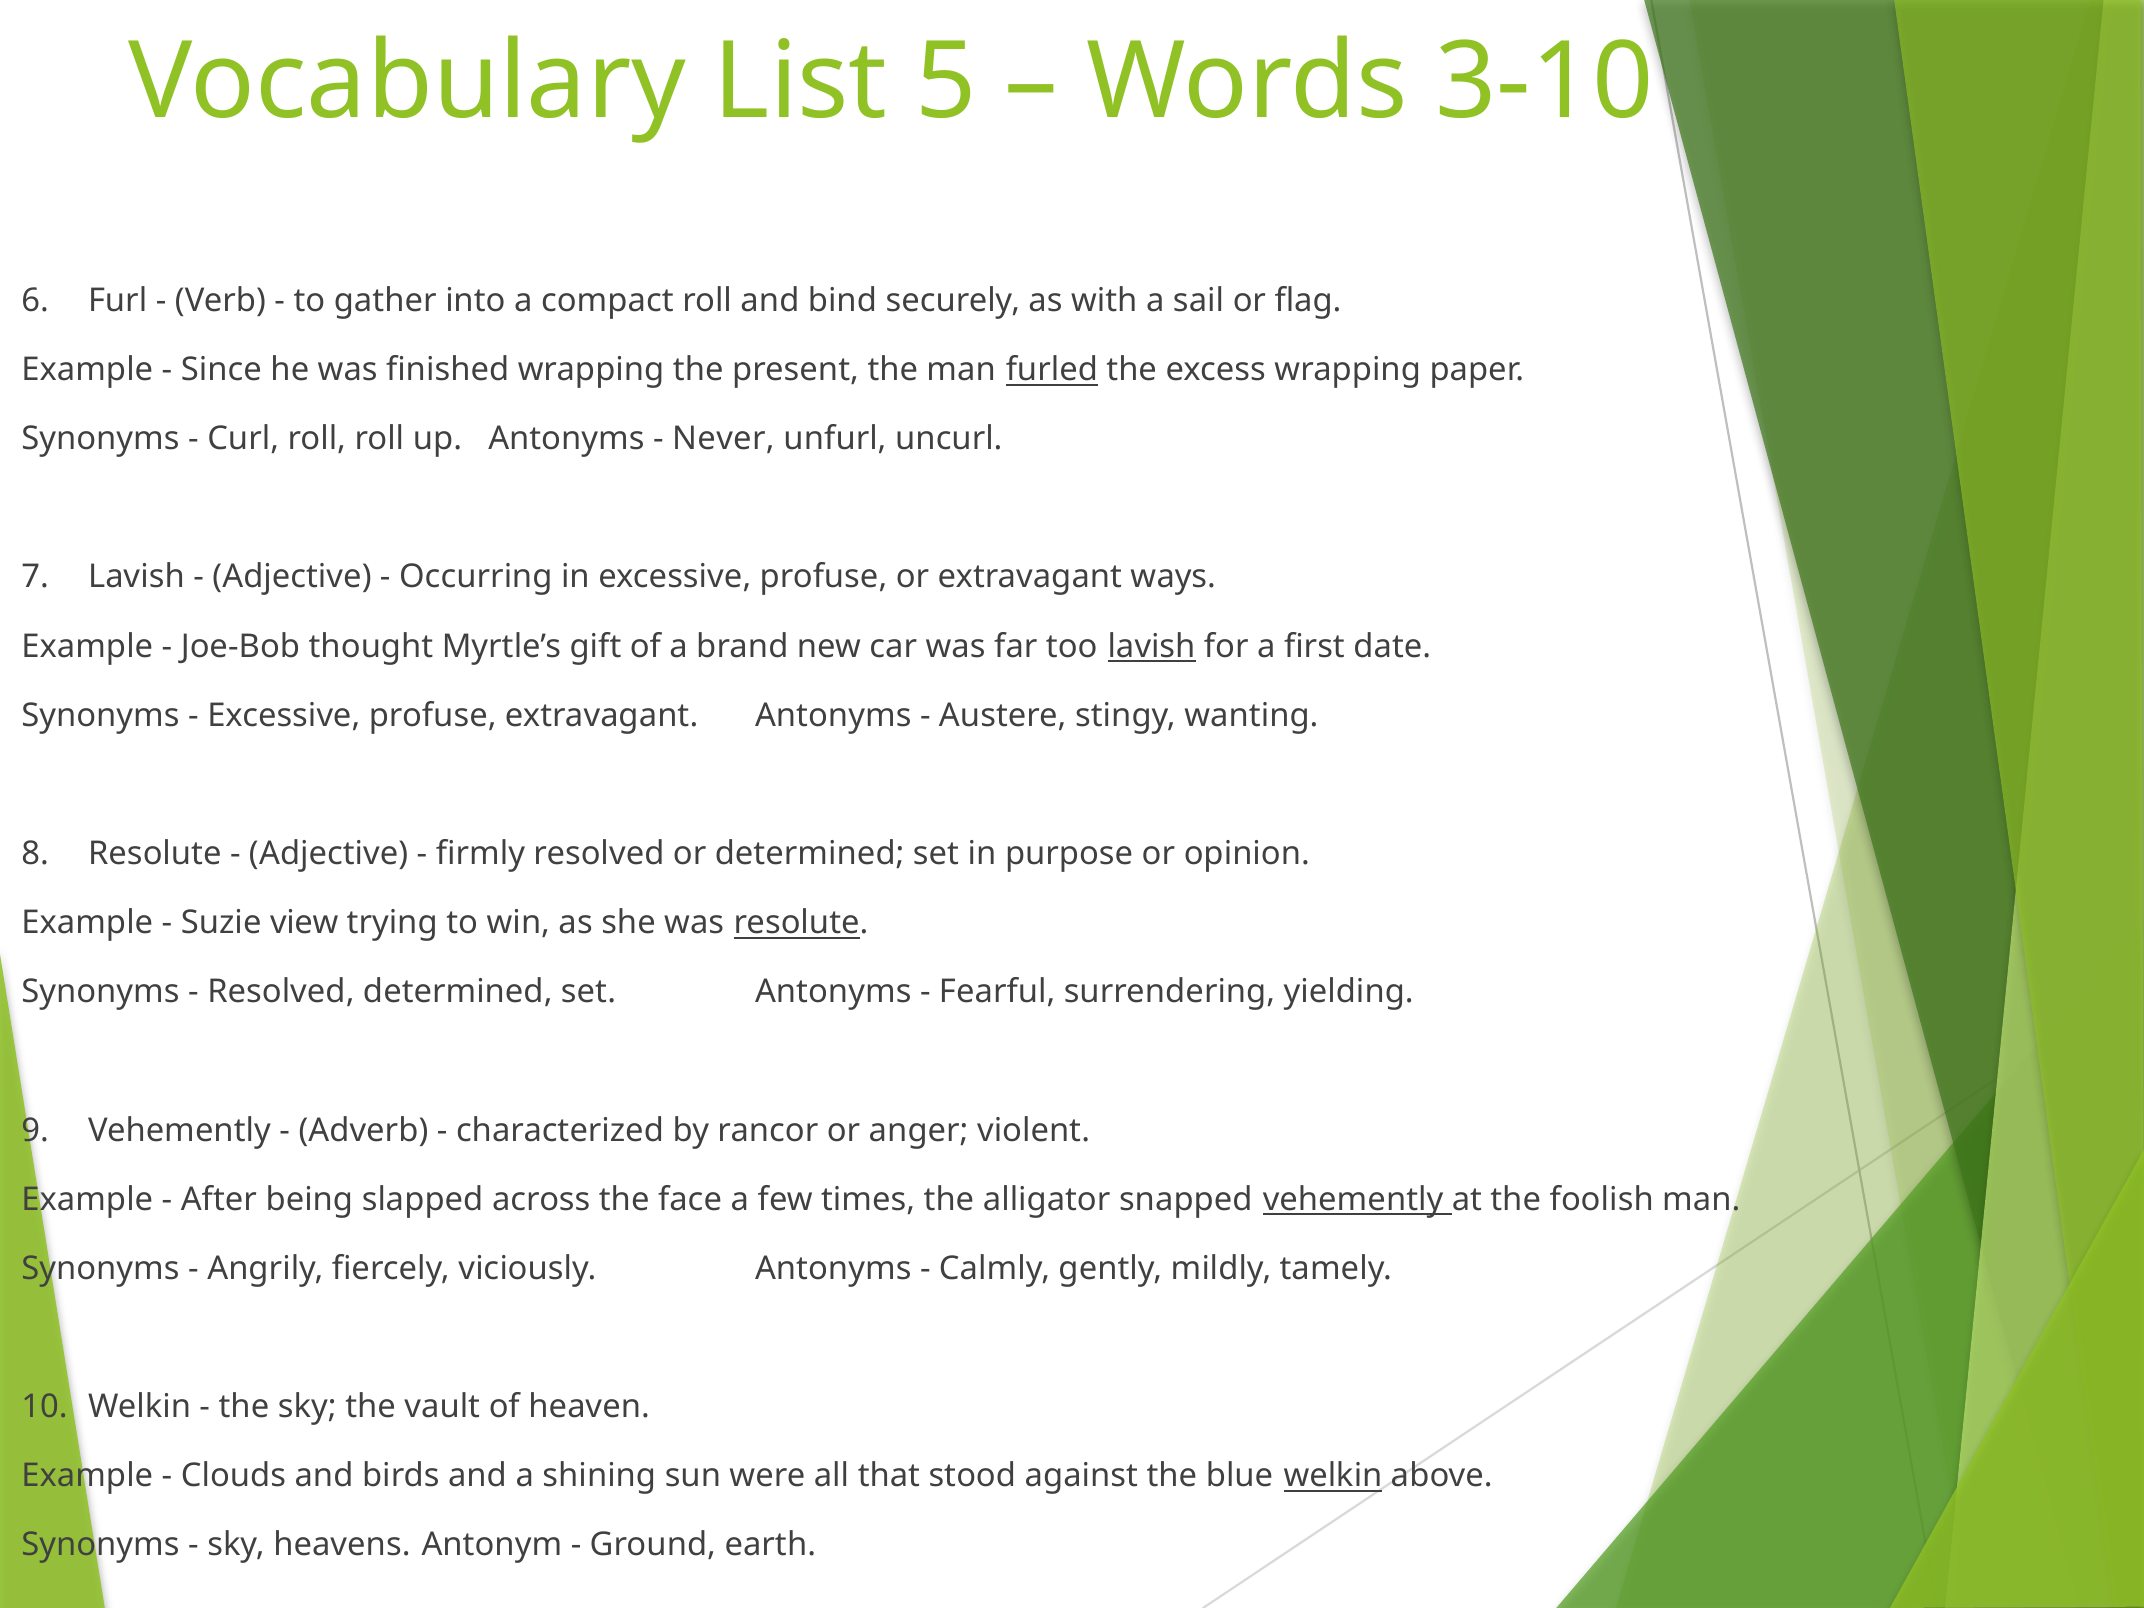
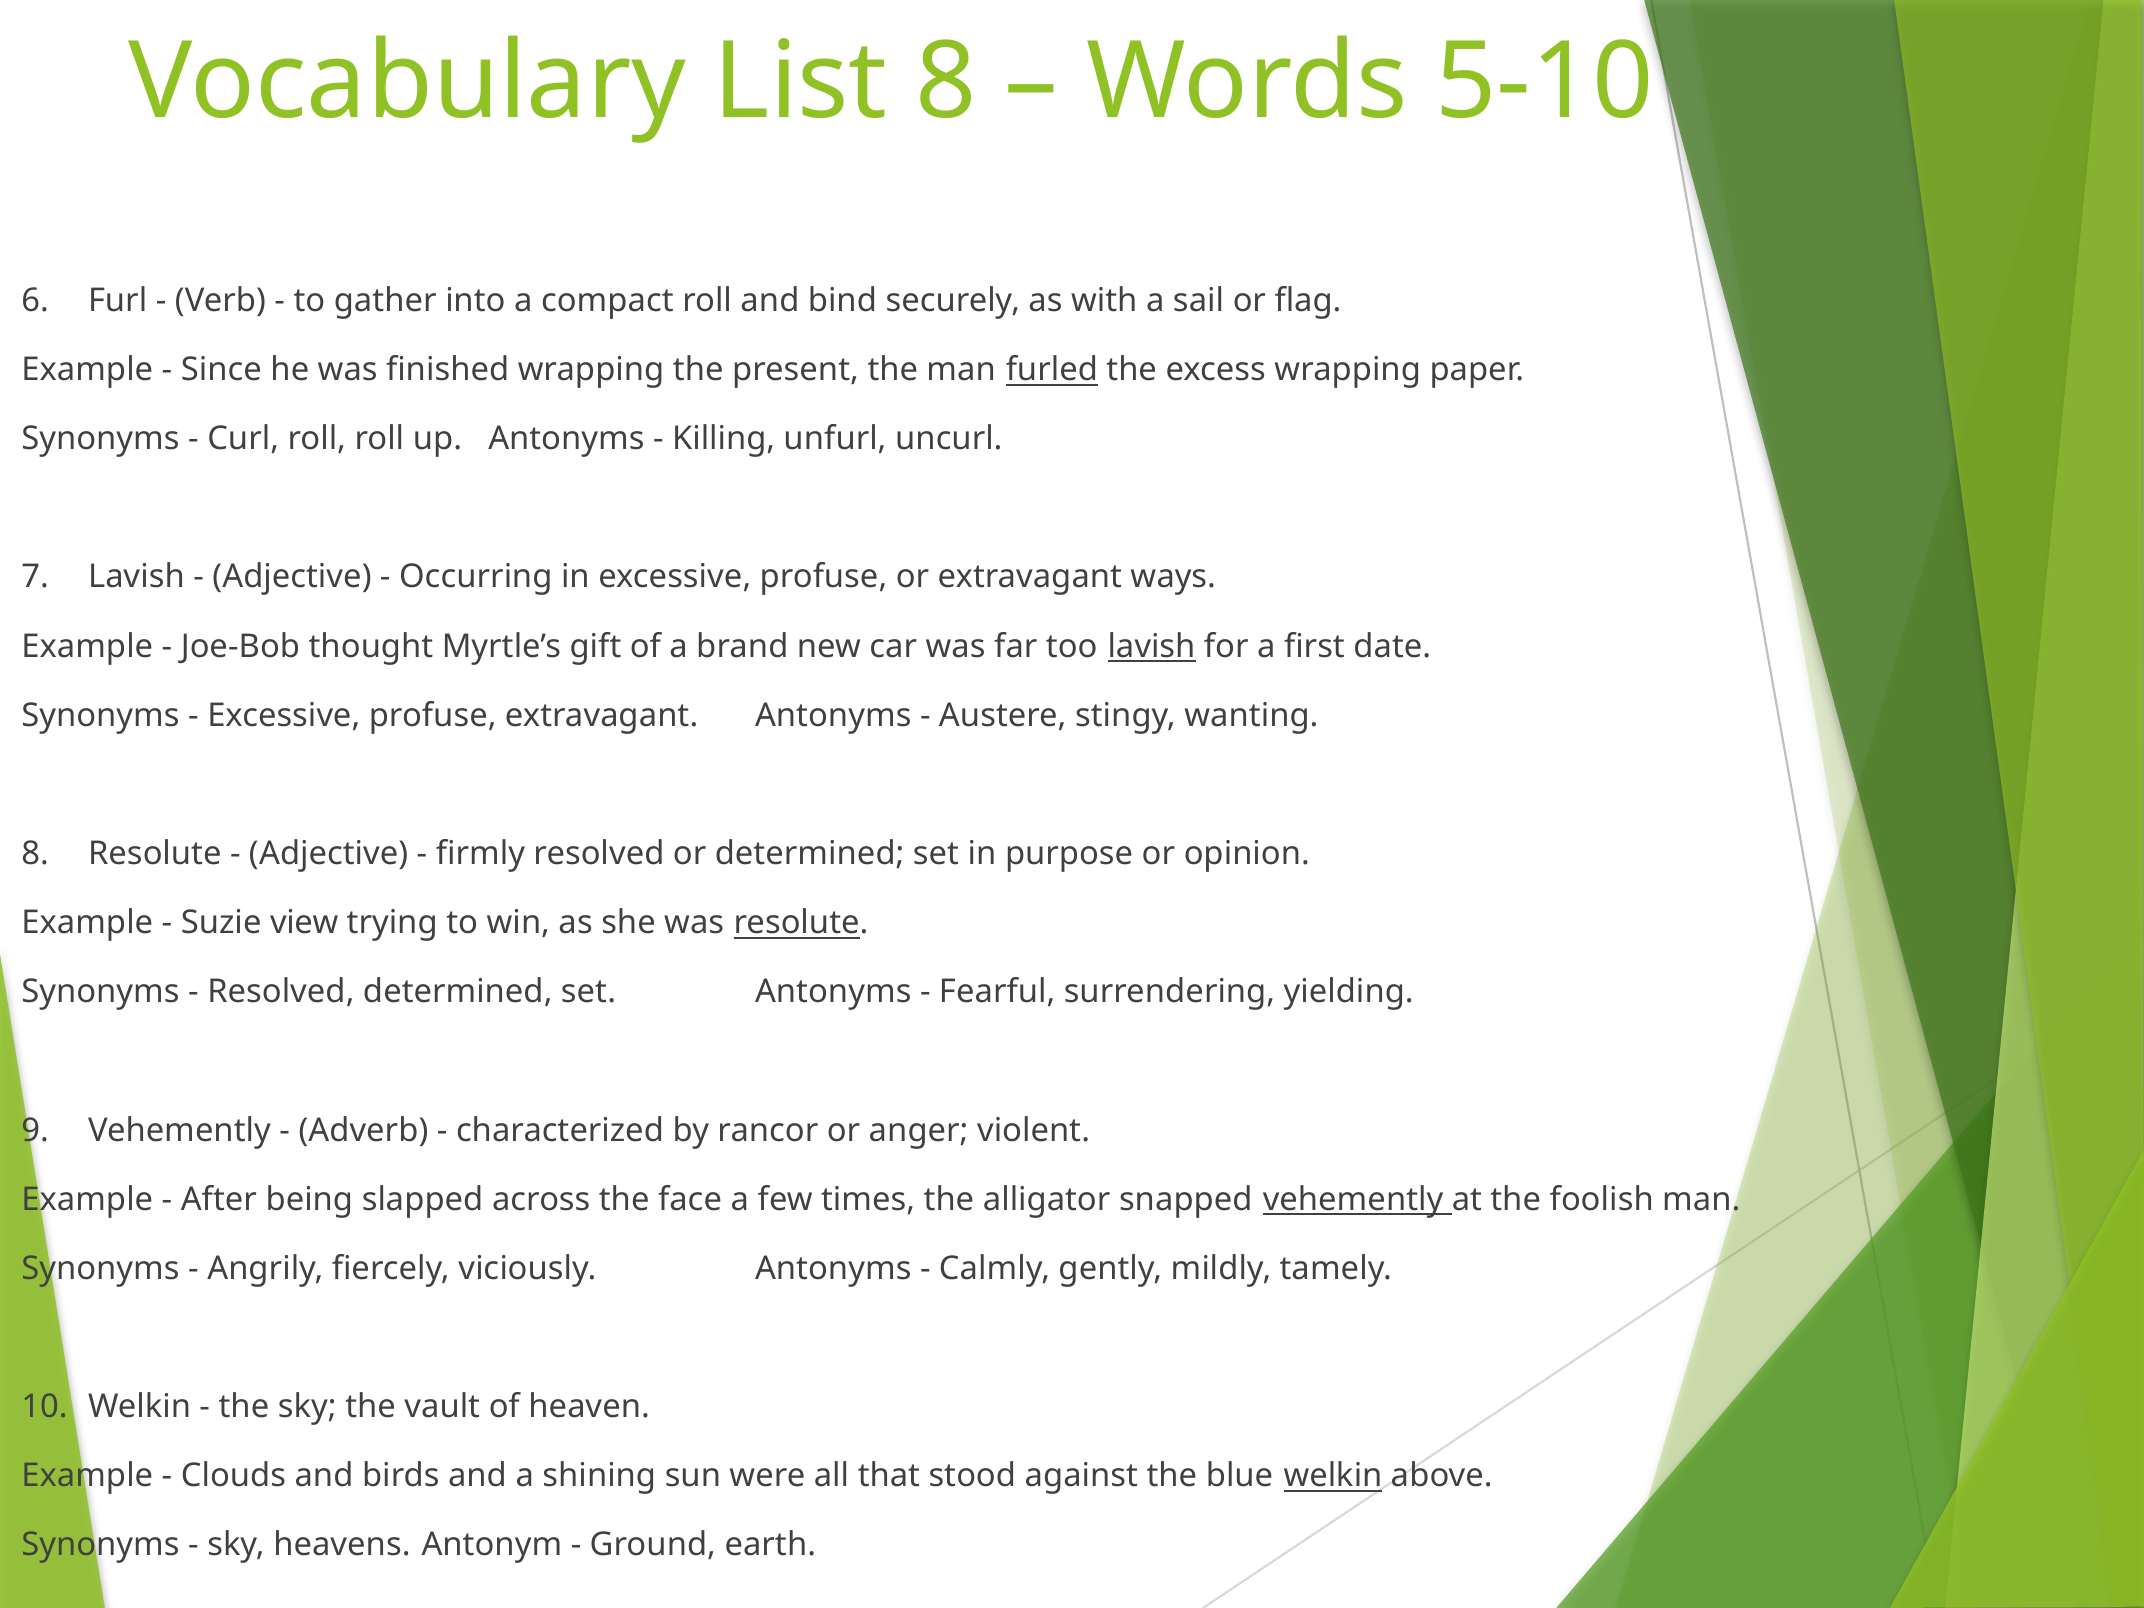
List 5: 5 -> 8 (946, 83)
3-10: 3-10 -> 5-10 (1545, 83)
Never: Never -> Killing (724, 439)
